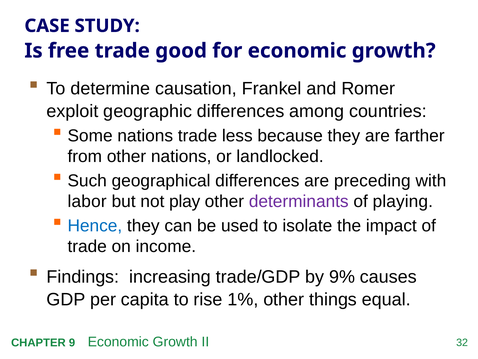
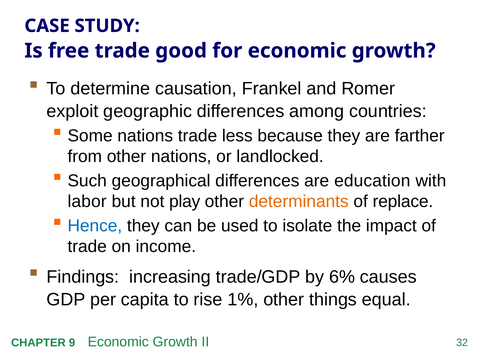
preceding: preceding -> education (372, 181)
determinants colour: purple -> orange (299, 201)
playing: playing -> replace (403, 201)
9%: 9% -> 6% (342, 276)
